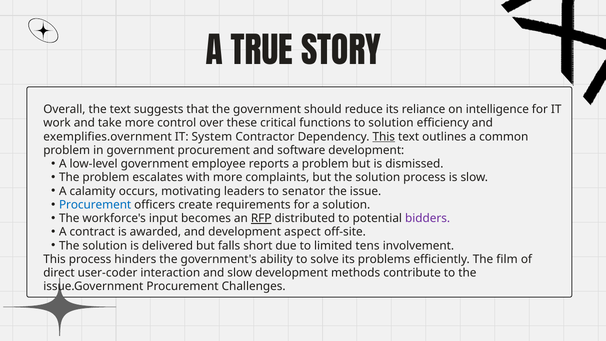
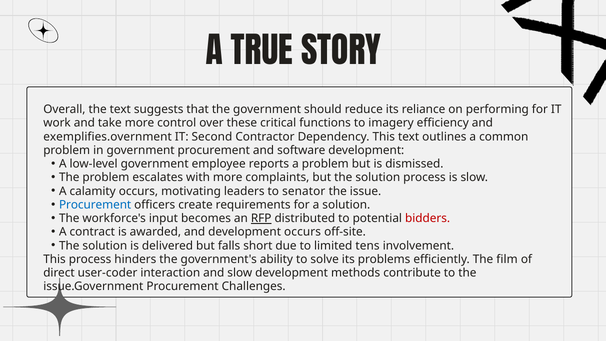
intelligence: intelligence -> performing (497, 109)
to solution: solution -> imagery (391, 123)
System: System -> Second (212, 137)
This underline: present -> none (384, 137)
bidders colour: purple -> red (428, 218)
development aspect: aspect -> occurs (303, 232)
